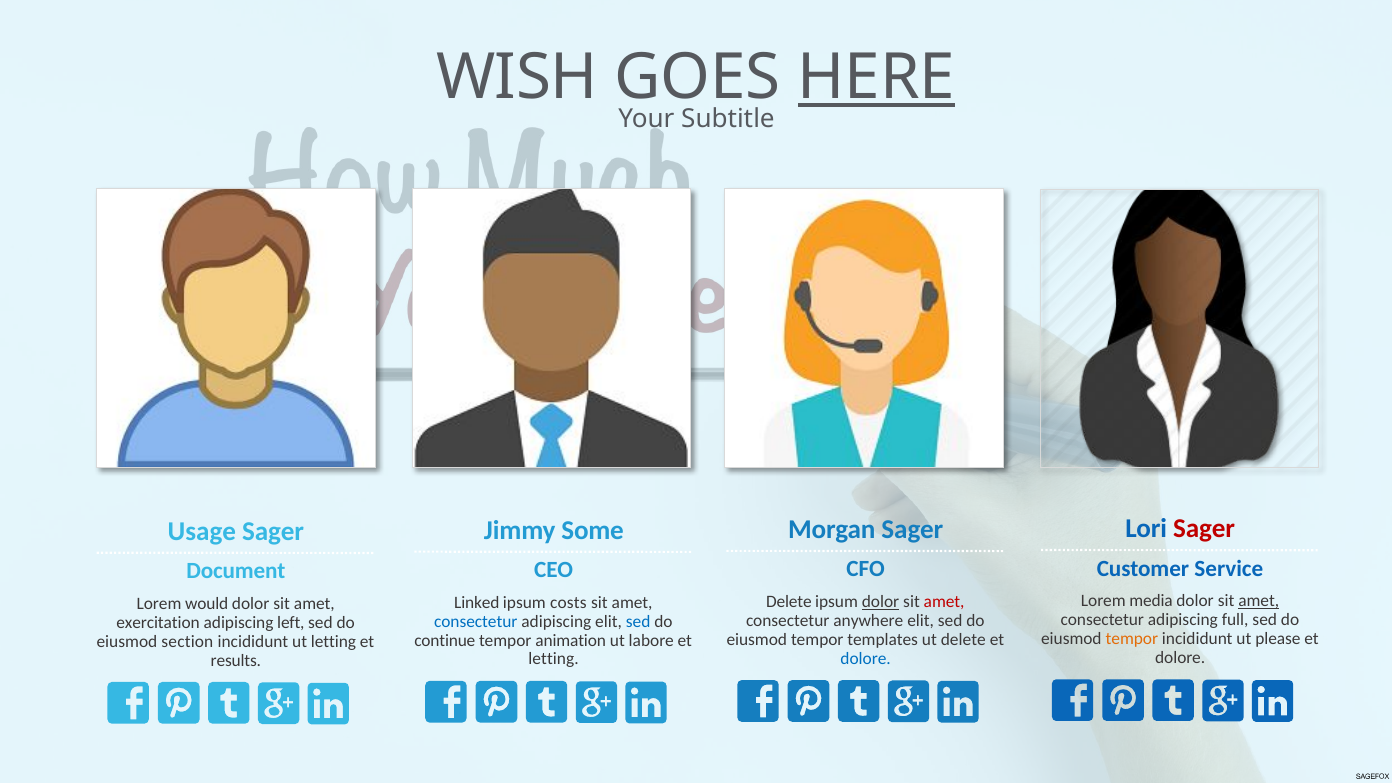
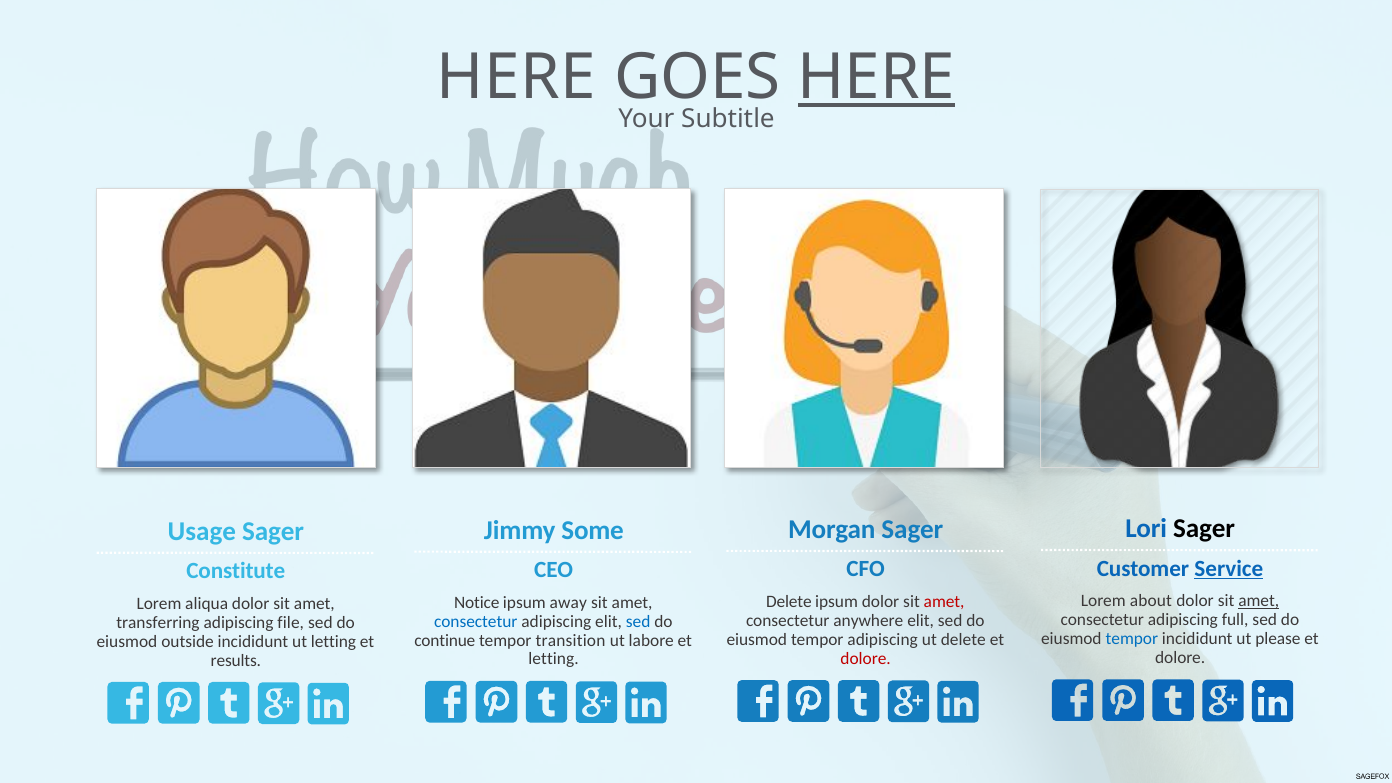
WISH: WISH -> HERE (517, 77)
Sager colour: red -> black (1204, 529)
Service underline: none -> present (1229, 569)
Document: Document -> Constitute (236, 571)
media: media -> about (1151, 601)
dolor underline: present -> none (880, 602)
Linked: Linked -> Notice (477, 603)
costs: costs -> away (568, 603)
would: would -> aliqua (207, 604)
exercitation: exercitation -> transferring (158, 623)
left: left -> file (291, 623)
tempor colour: orange -> blue (1132, 639)
tempor templates: templates -> adipiscing (883, 640)
animation: animation -> transition (571, 640)
section: section -> outside (188, 641)
dolore colour: blue -> red (866, 658)
